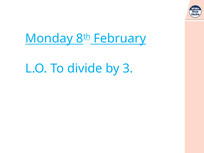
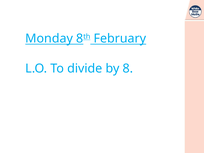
3: 3 -> 8 (128, 68)
